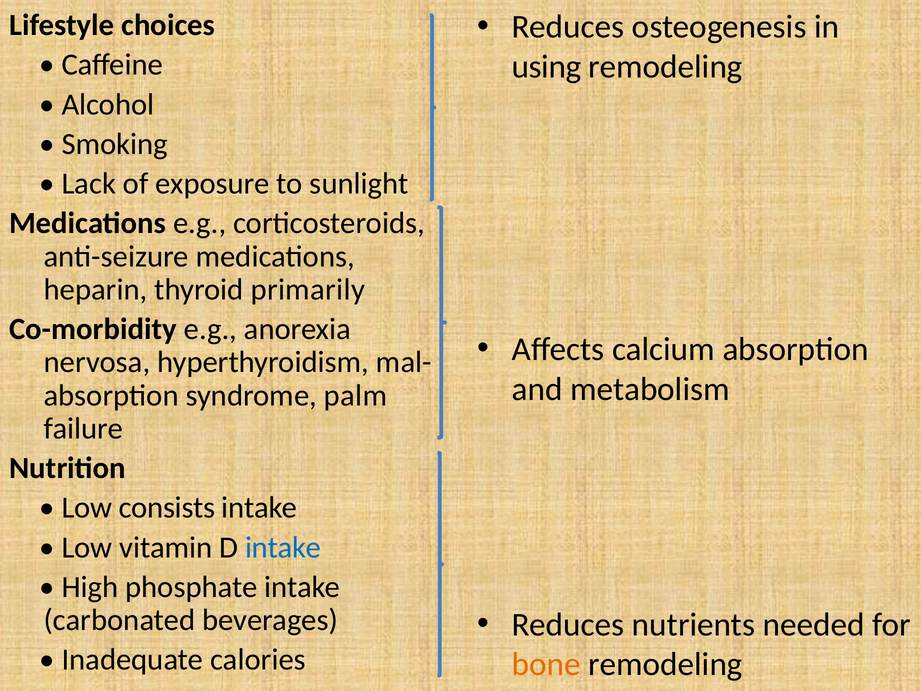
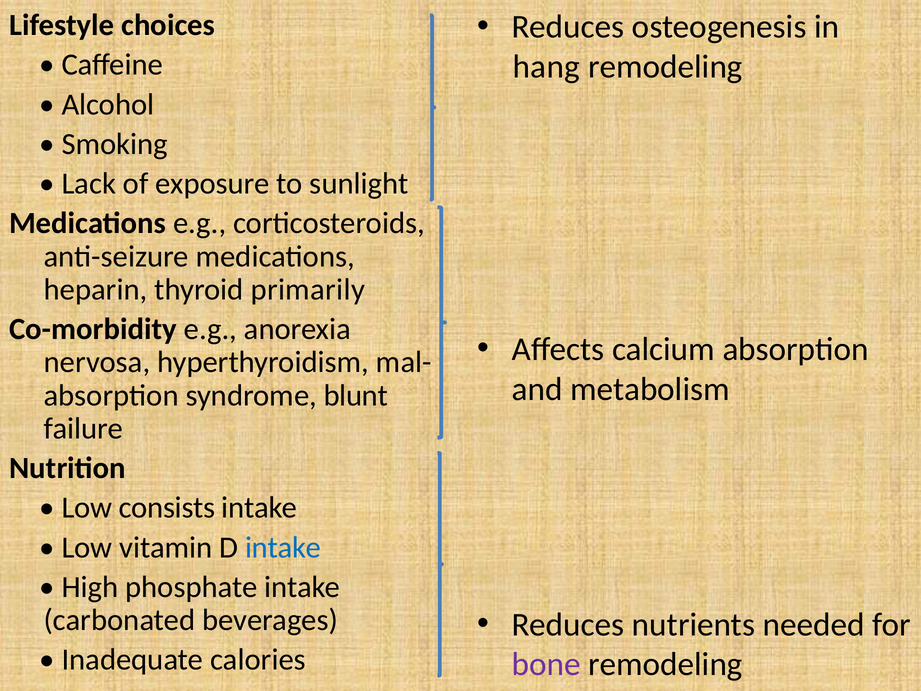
using: using -> hang (546, 67)
palm: palm -> blunt (356, 395)
bone colour: orange -> purple (546, 664)
